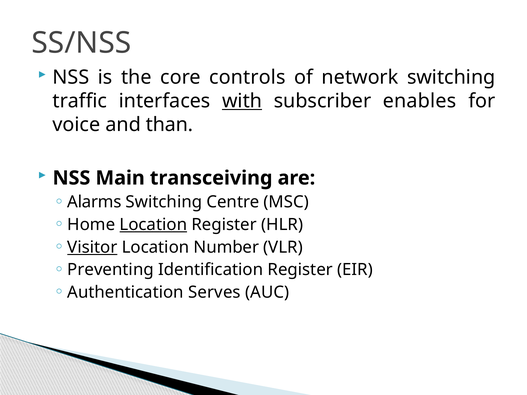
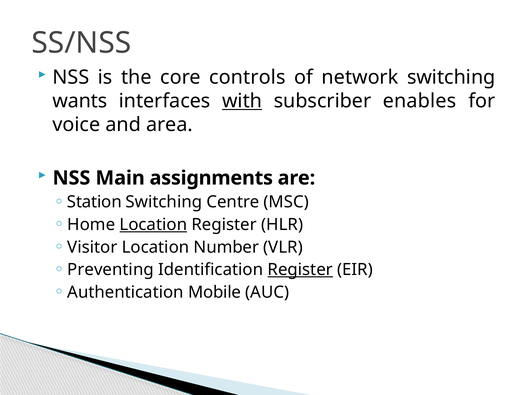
traffic: traffic -> wants (80, 101)
than: than -> area (169, 125)
transceiving: transceiving -> assignments (211, 178)
Alarms: Alarms -> Station (94, 202)
Visitor underline: present -> none (92, 247)
Register underline: none -> present (300, 270)
Serves: Serves -> Mobile (215, 292)
